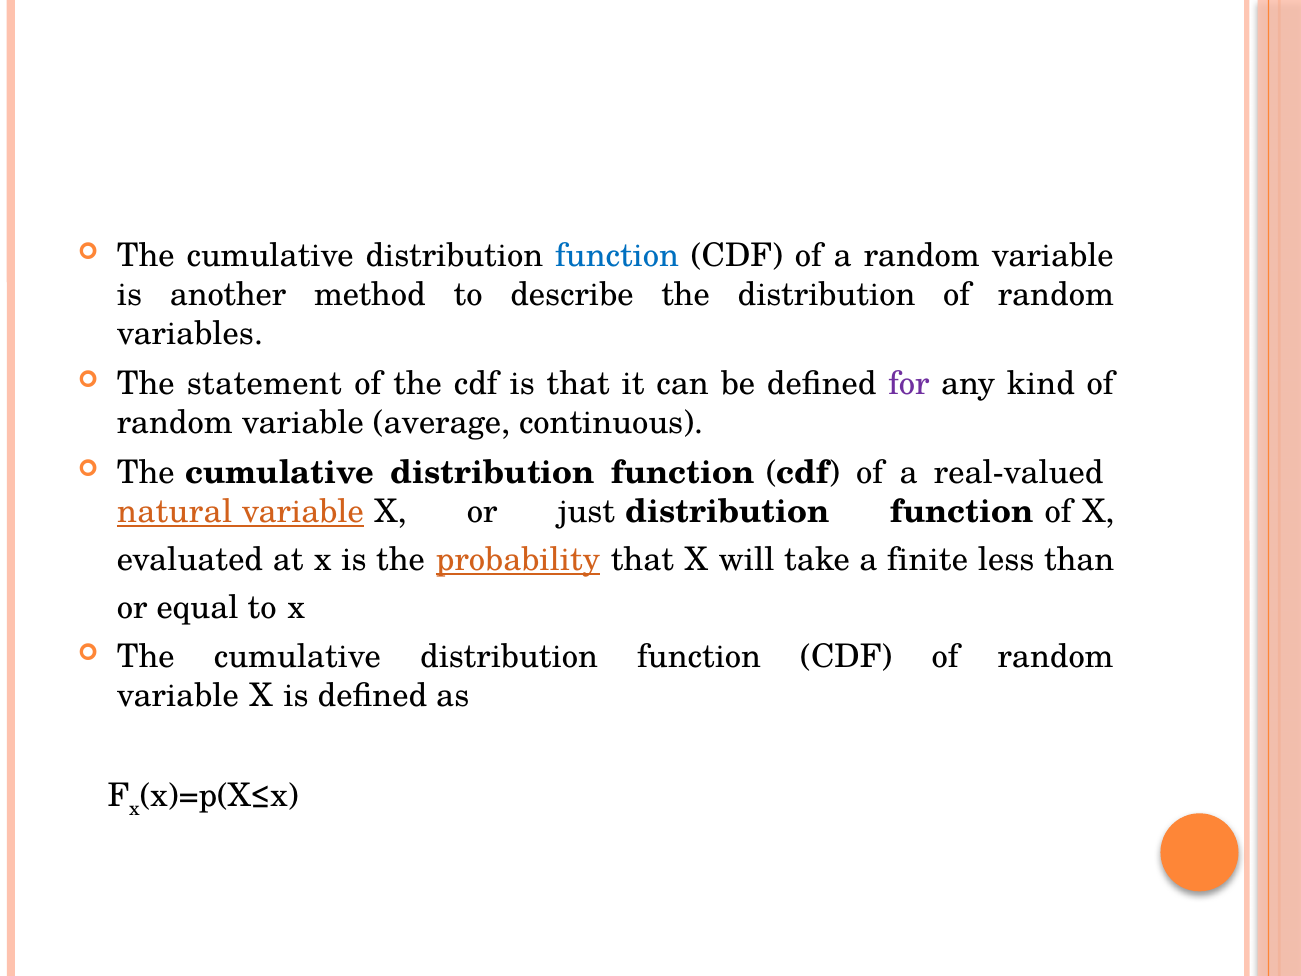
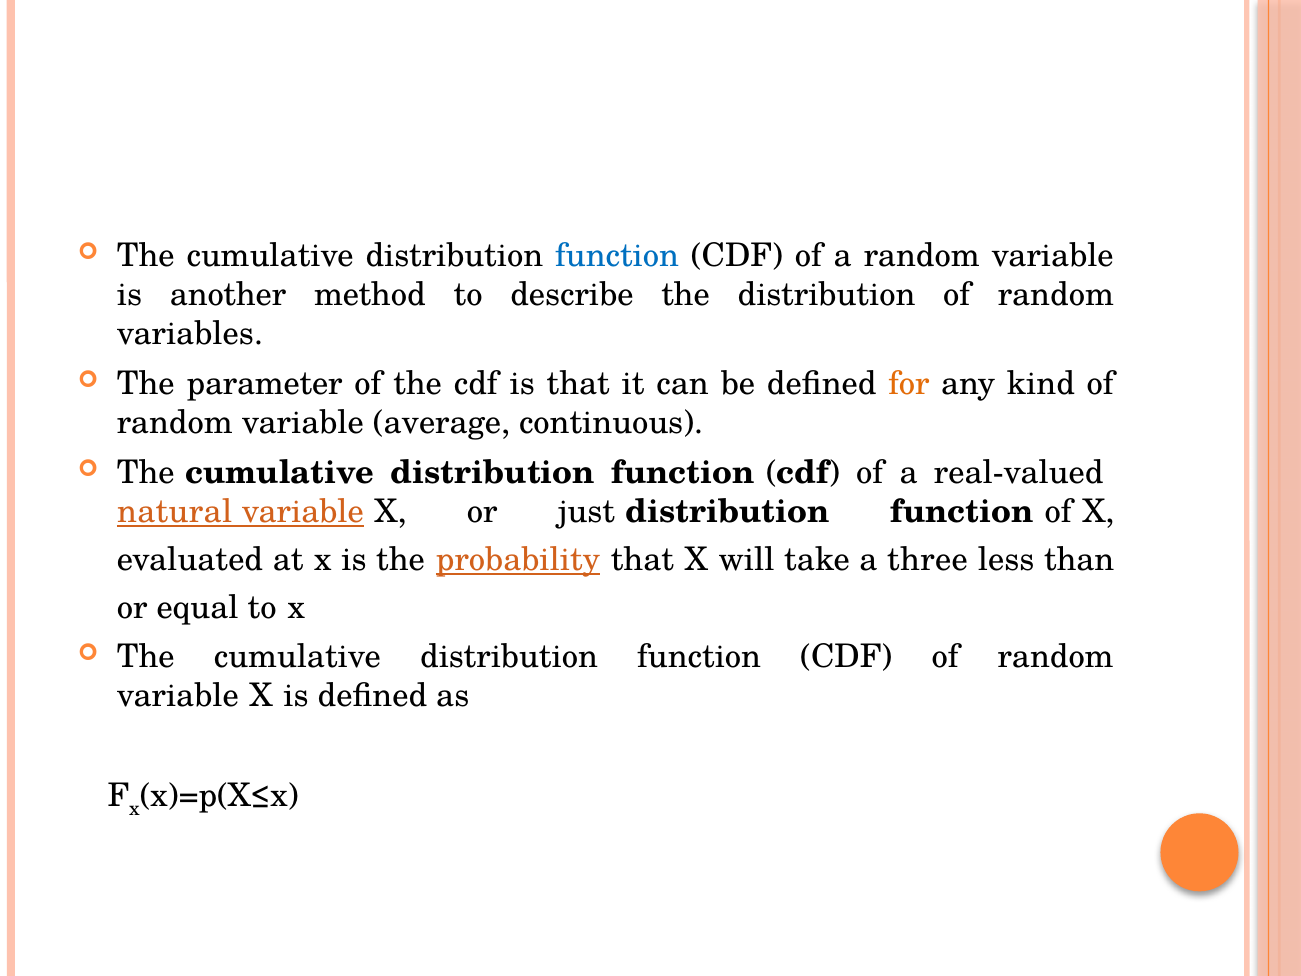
statement: statement -> parameter (265, 384)
for colour: purple -> orange (909, 384)
finite: finite -> three (928, 559)
